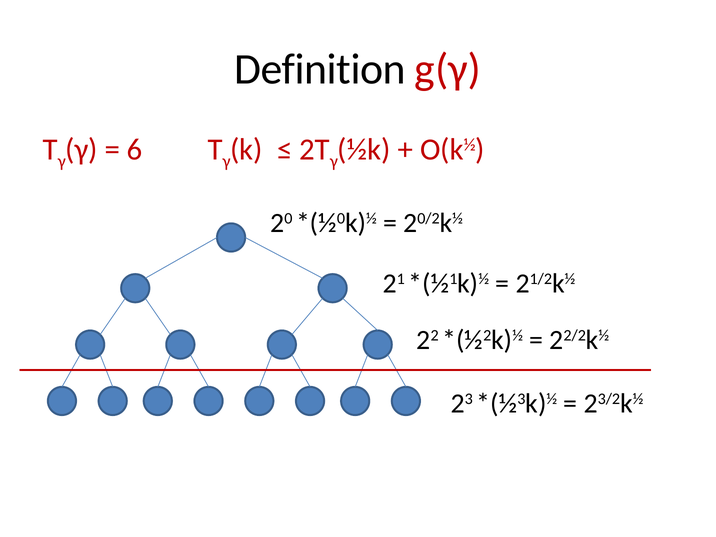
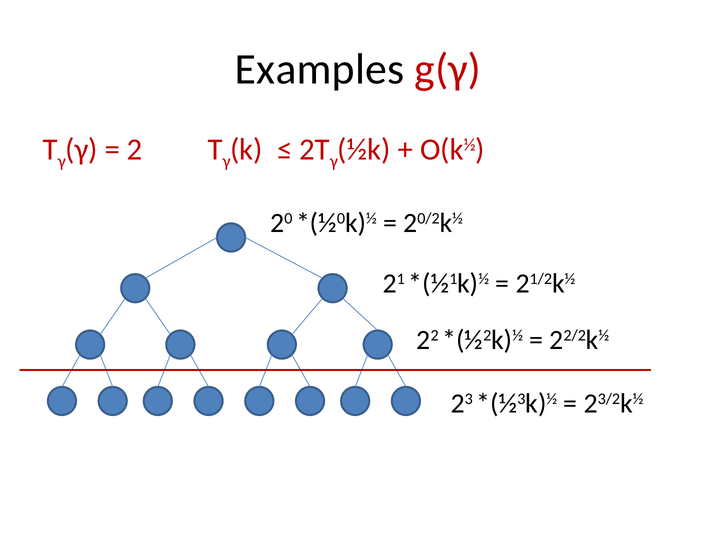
Definition: Definition -> Examples (320, 69)
6: 6 -> 2 (135, 150)
